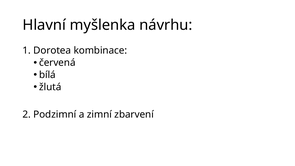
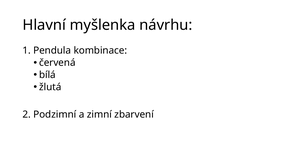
Dorotea: Dorotea -> Pendula (52, 51)
